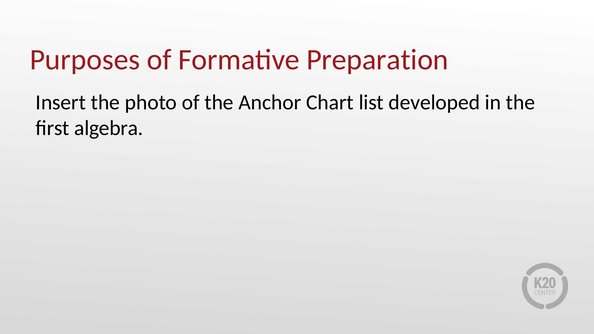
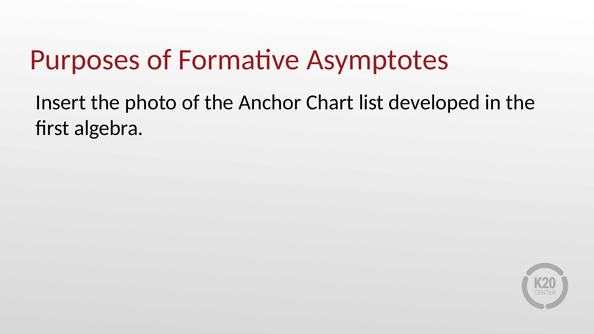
Preparation: Preparation -> Asymptotes (377, 60)
